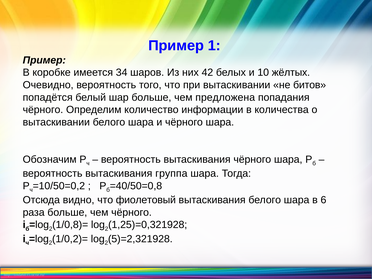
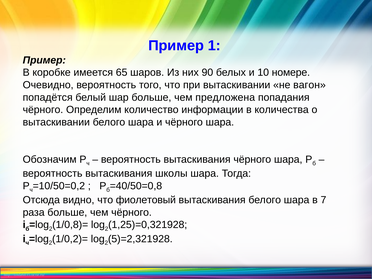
34: 34 -> 65 (122, 73)
42: 42 -> 90 (207, 73)
жёлтых: жёлтых -> номере (291, 73)
битов: битов -> вагон (310, 85)
группа: группа -> школы (171, 174)
6: 6 -> 7 (323, 200)
